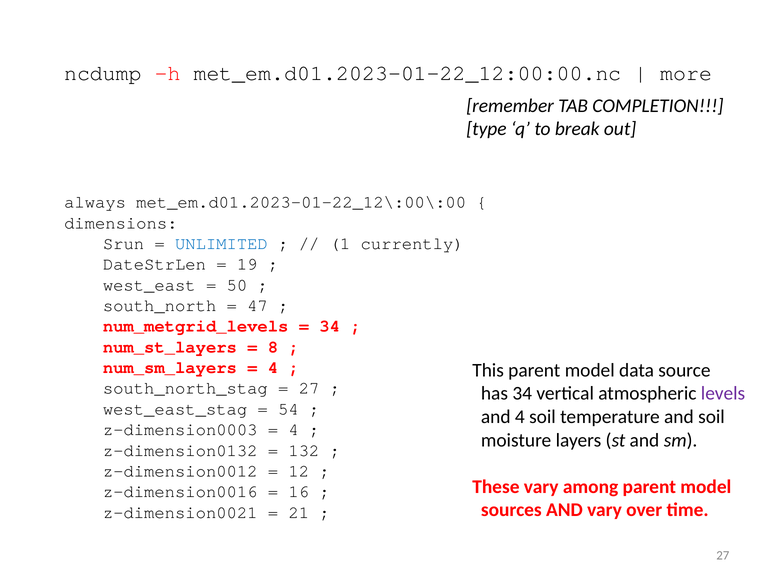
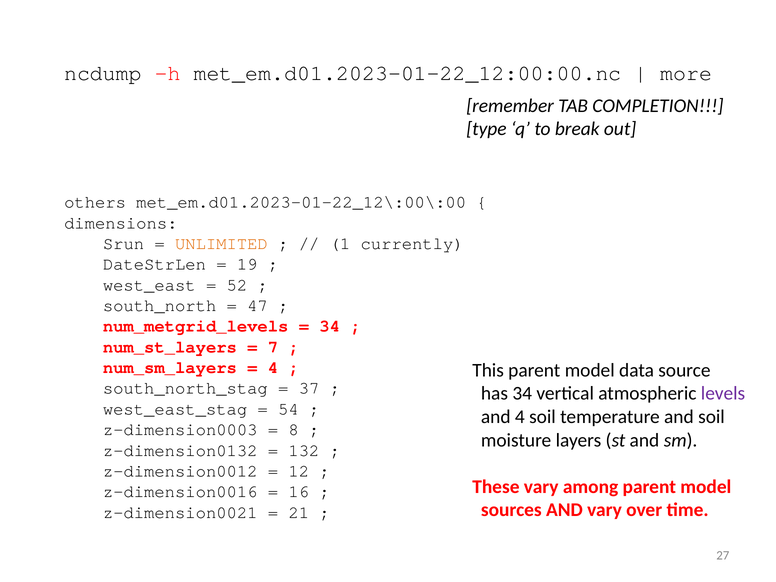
always: always -> others (95, 202)
UNLIMITED colour: blue -> orange (221, 244)
50: 50 -> 52 (237, 285)
8: 8 -> 7 (273, 347)
27: 27 -> 37 (309, 388)
4: 4 -> 8 (294, 430)
